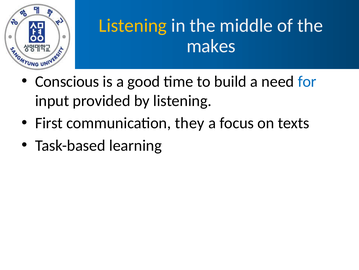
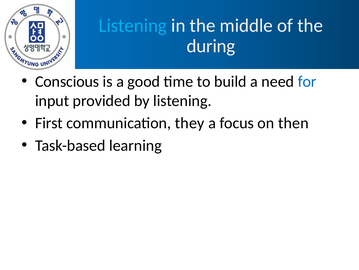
Listening colour: yellow -> light blue (133, 25)
makes: makes -> during (211, 46)
texts: texts -> then (293, 123)
